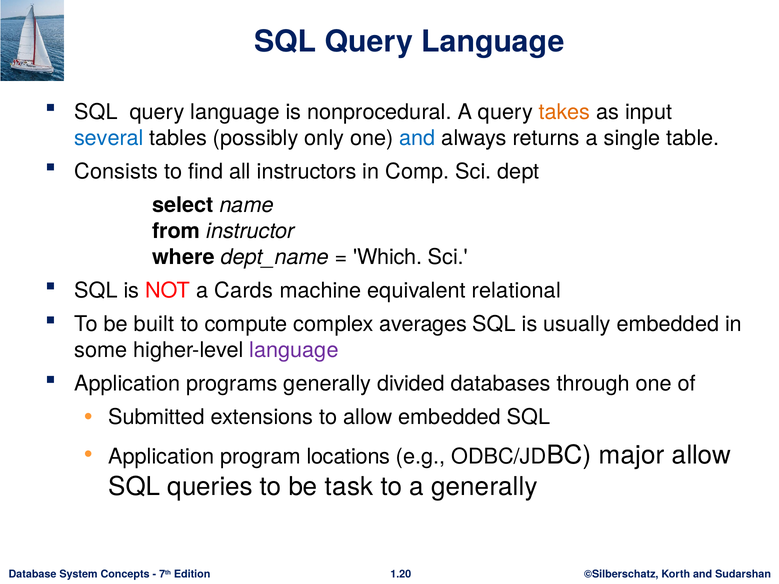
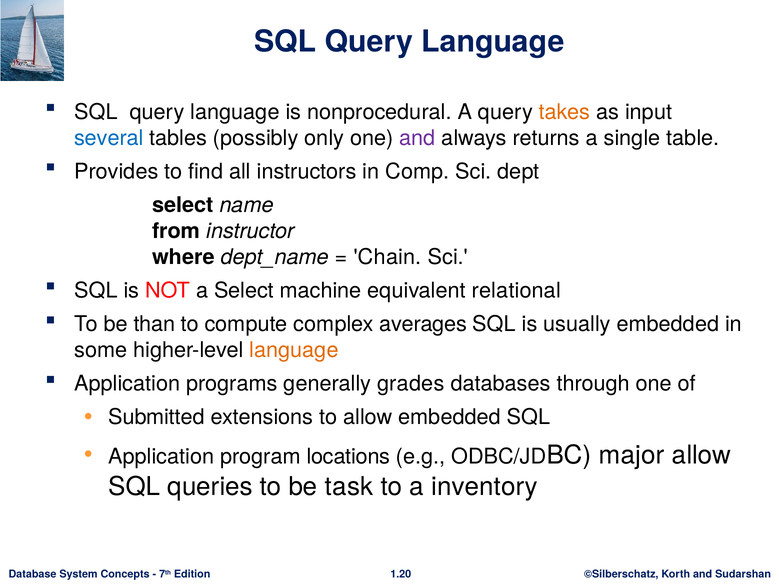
and colour: blue -> purple (417, 138)
Consists: Consists -> Provides (116, 172)
Which: Which -> Chain (388, 257)
a Cards: Cards -> Select (244, 291)
built: built -> than (154, 324)
language colour: purple -> orange (294, 350)
divided: divided -> grades (411, 384)
a generally: generally -> inventory (484, 487)
